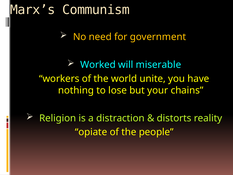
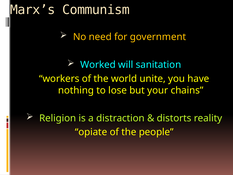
miserable: miserable -> sanitation (158, 65)
